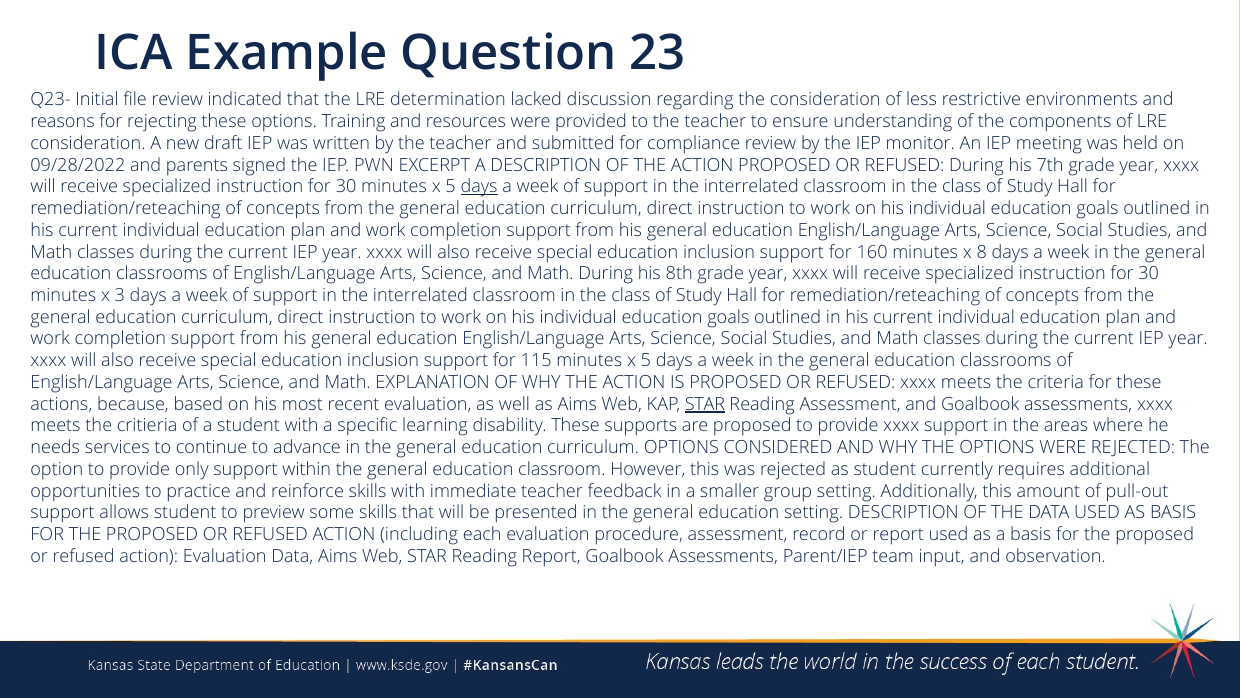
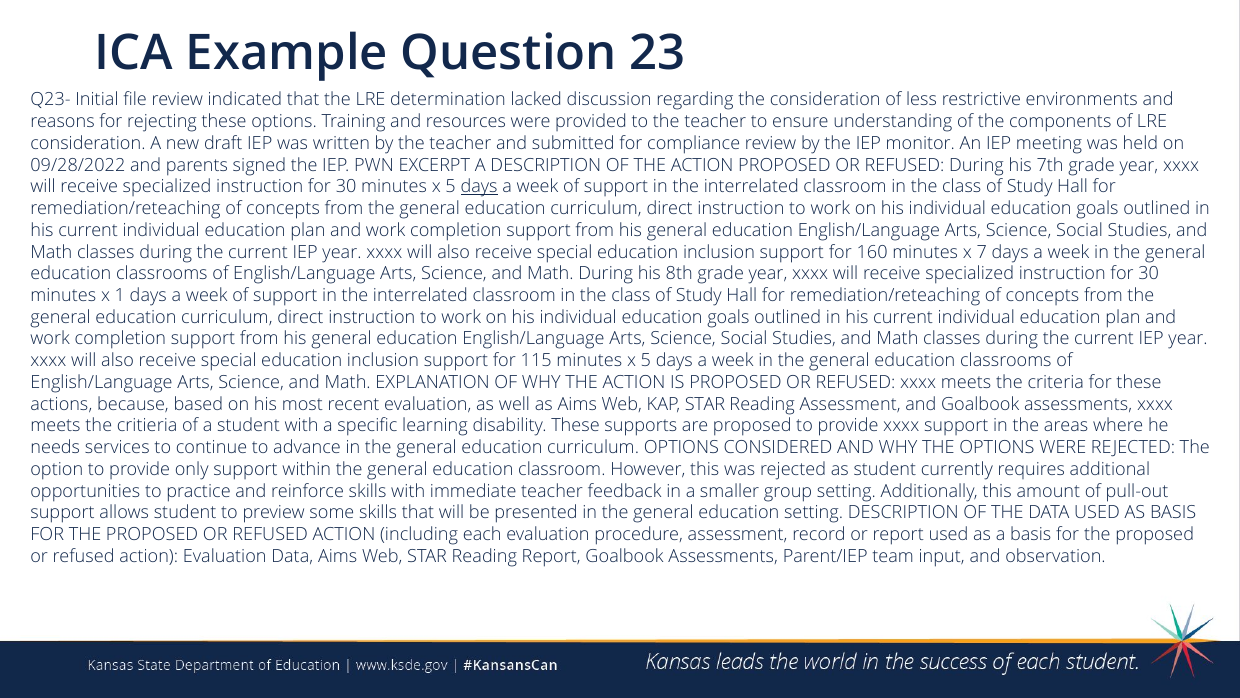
8: 8 -> 7 (982, 252)
3: 3 -> 1 (120, 295)
STAR underline: present -> none (705, 404)
